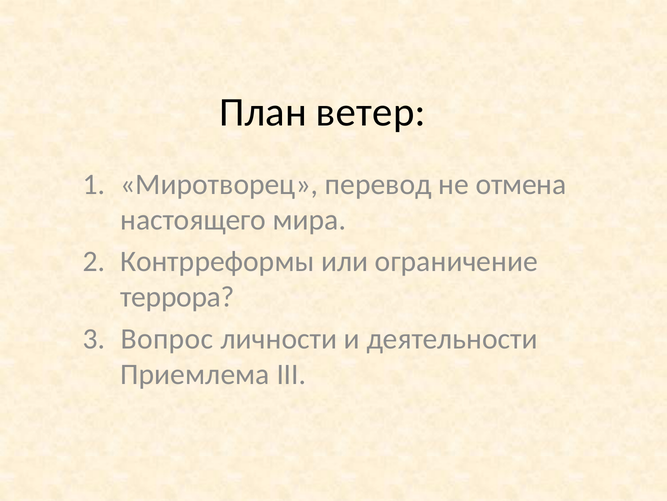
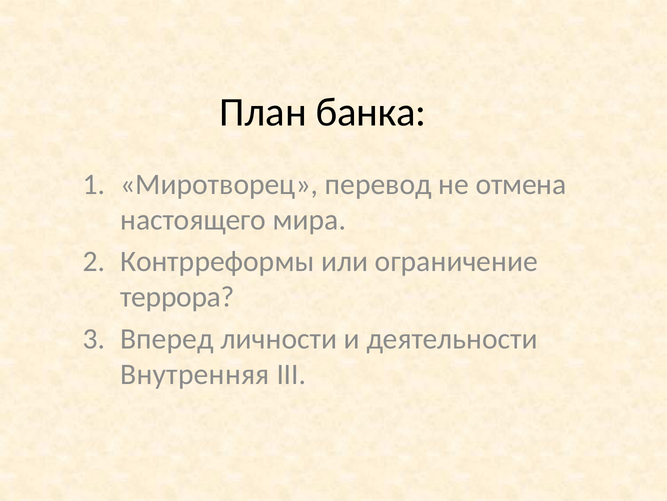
ветер: ветер -> банка (371, 112)
Вопрос: Вопрос -> Вперед (167, 338)
Приемлема: Приемлема -> Внутренняя (195, 374)
